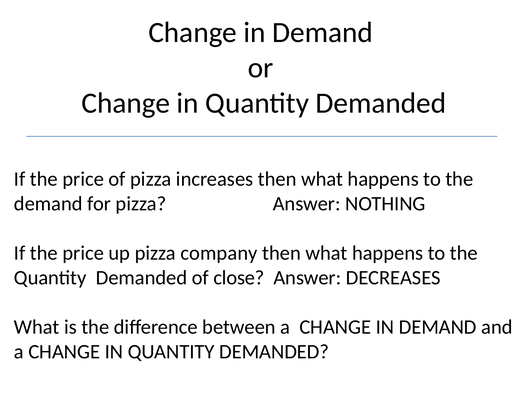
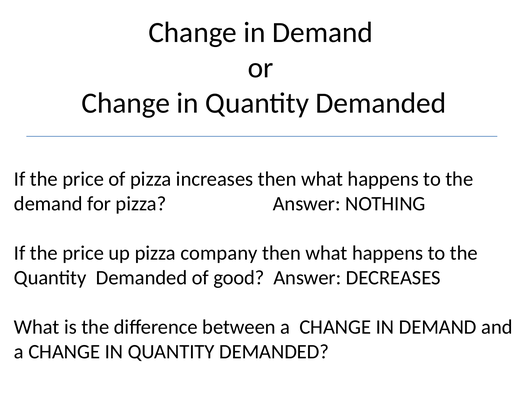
close: close -> good (239, 278)
